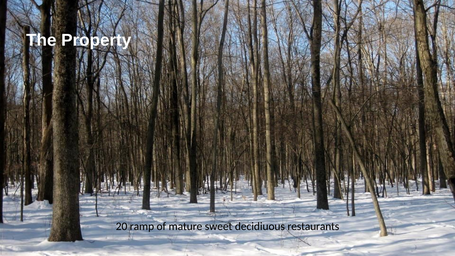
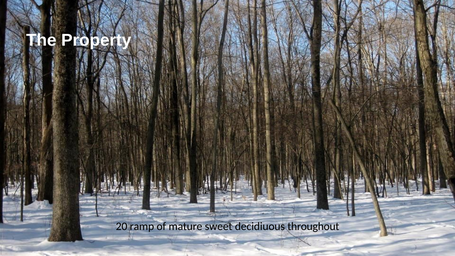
restaurants: restaurants -> throughout (313, 226)
